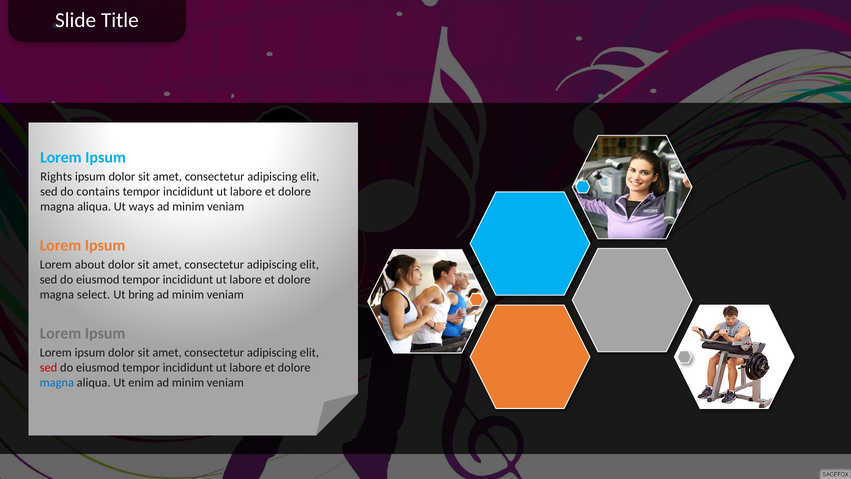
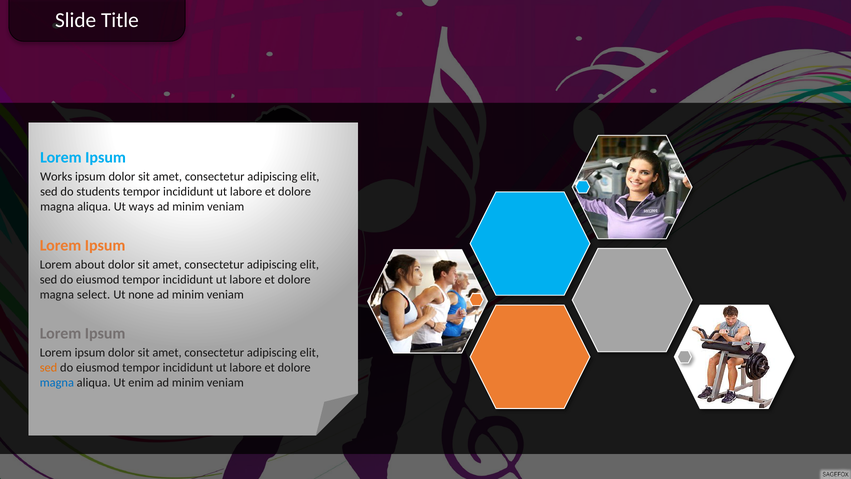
Rights: Rights -> Works (56, 177)
contains: contains -> students (98, 192)
bring: bring -> none (141, 294)
sed colour: red -> orange (49, 367)
